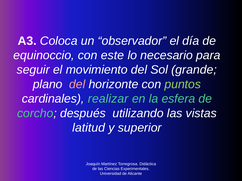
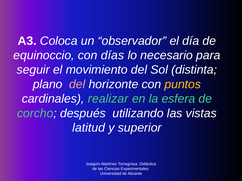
este: este -> días (112, 55)
grande: grande -> distinta (194, 70)
puntos colour: light green -> yellow (183, 85)
